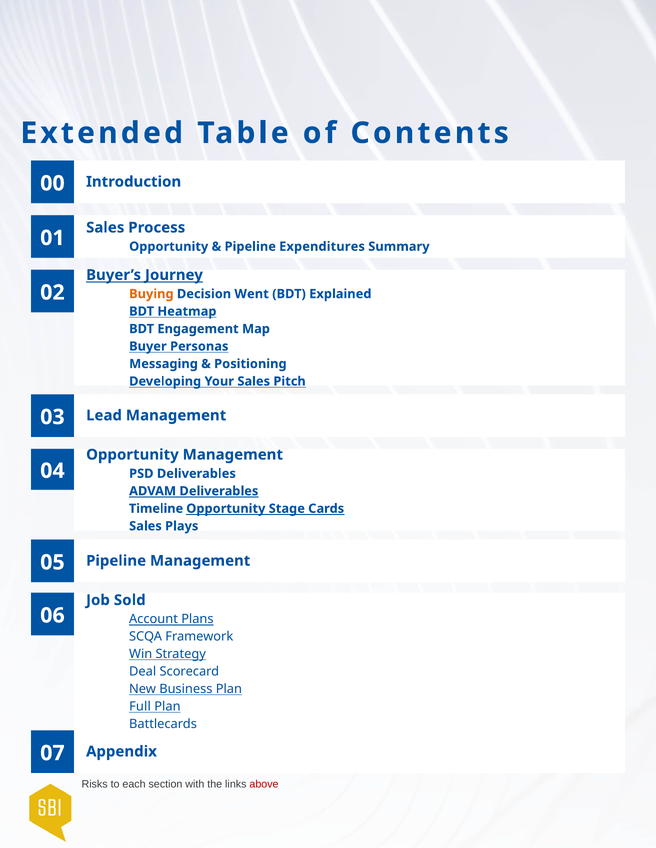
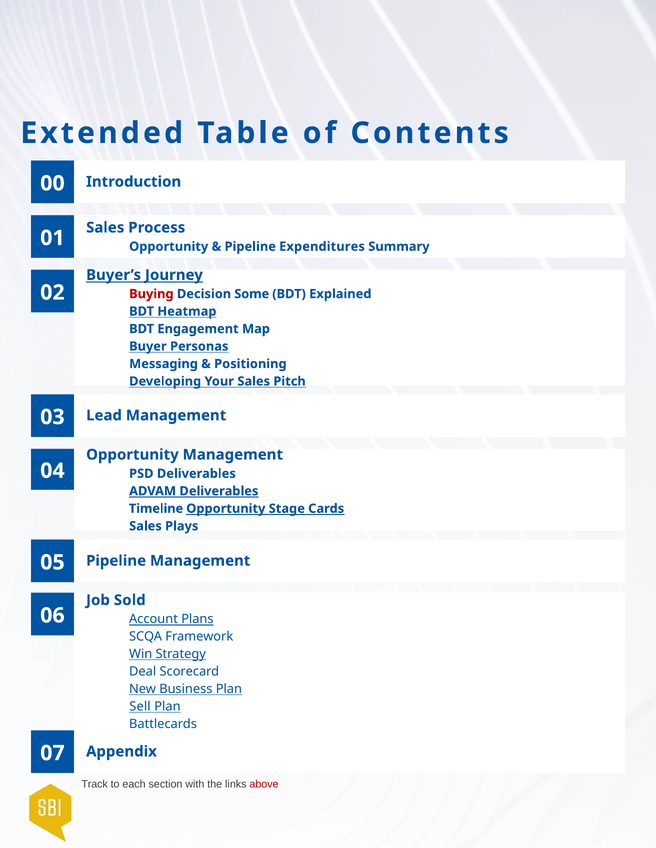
Buying colour: orange -> red (151, 294)
Went: Went -> Some (252, 294)
Full: Full -> Sell (140, 707)
Risks: Risks -> Track (95, 785)
